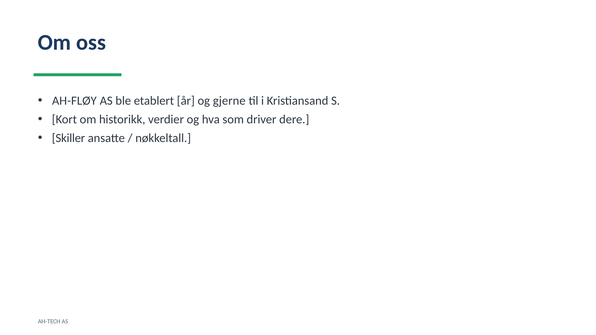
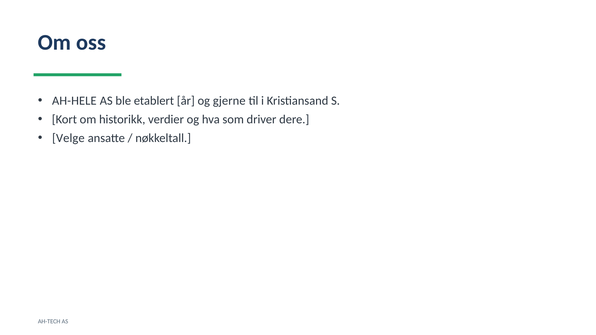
AH-FLØY: AH-FLØY -> AH-HELE (74, 101)
Skiller: Skiller -> Velge (68, 138)
